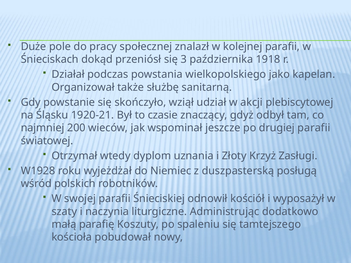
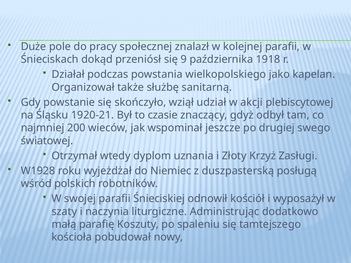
3: 3 -> 9 (184, 59)
drugiej parafii: parafii -> swego (314, 128)
